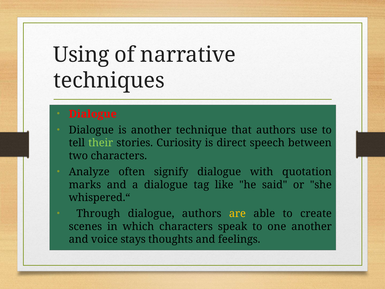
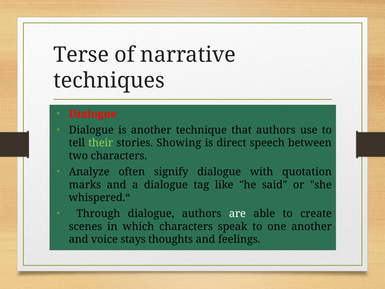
Using: Using -> Terse (81, 55)
Curiosity: Curiosity -> Showing (179, 143)
are colour: yellow -> white (237, 213)
